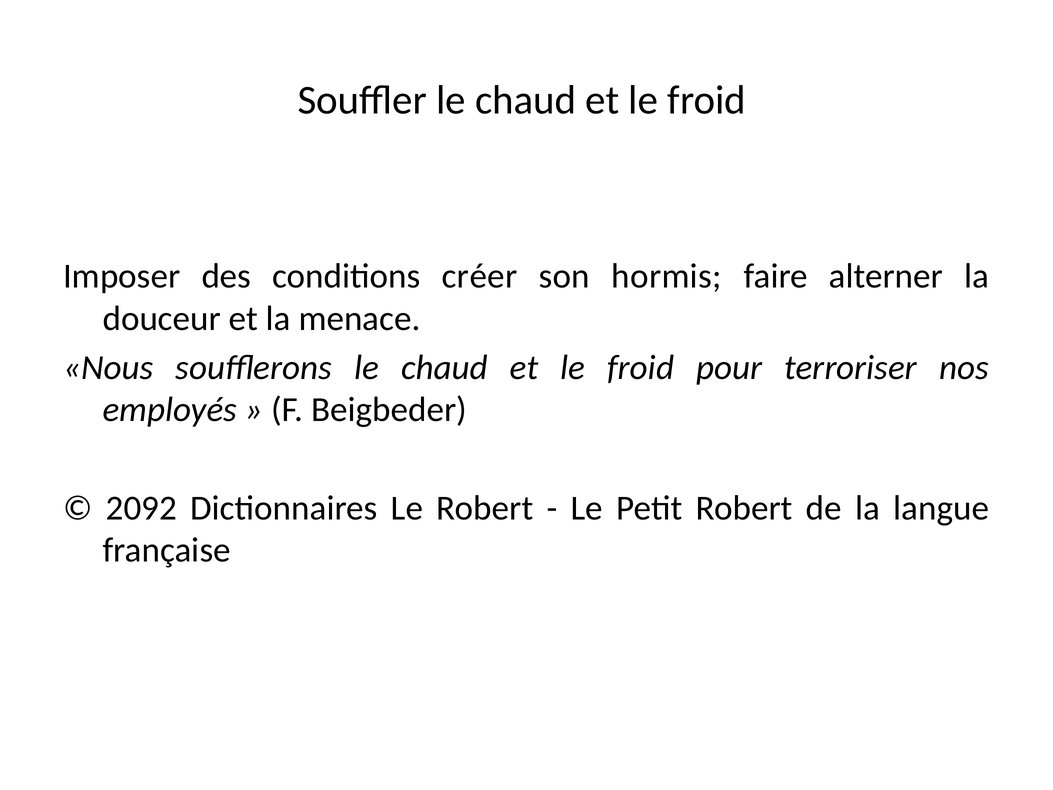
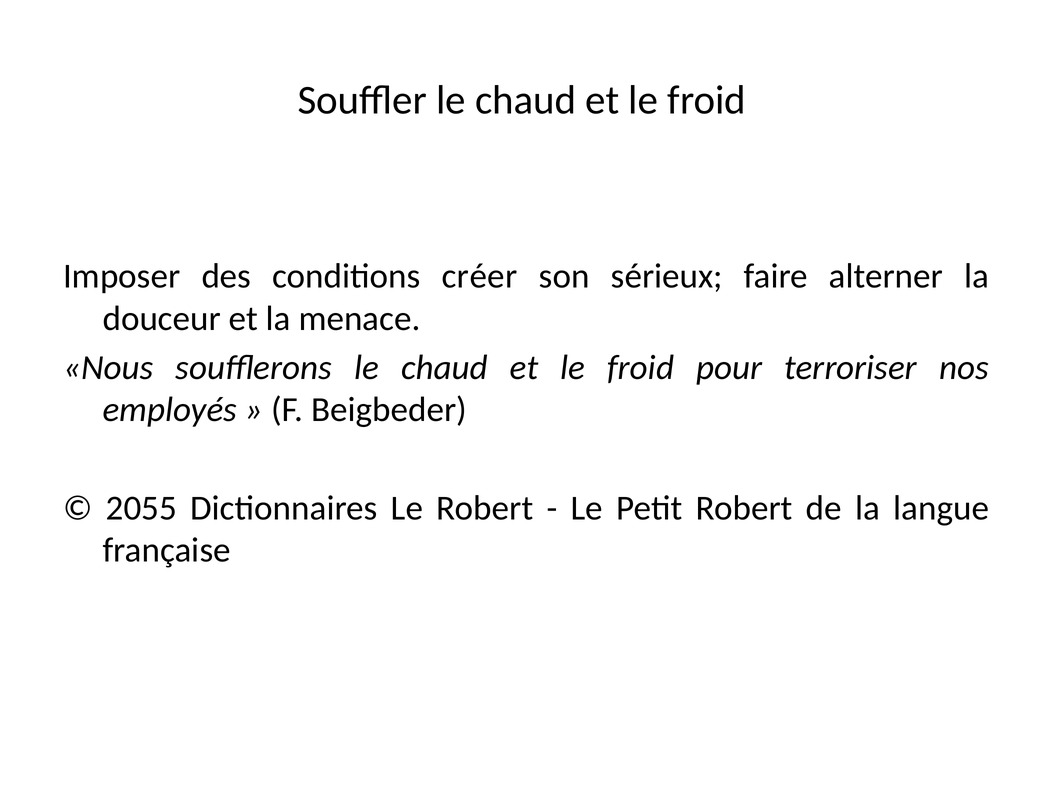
hormis: hormis -> sérieux (667, 276)
2092: 2092 -> 2055 (141, 508)
